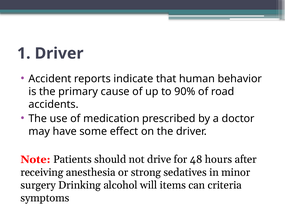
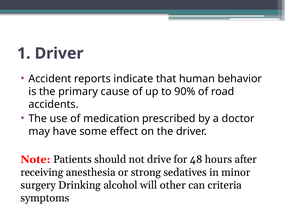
items: items -> other (173, 185)
